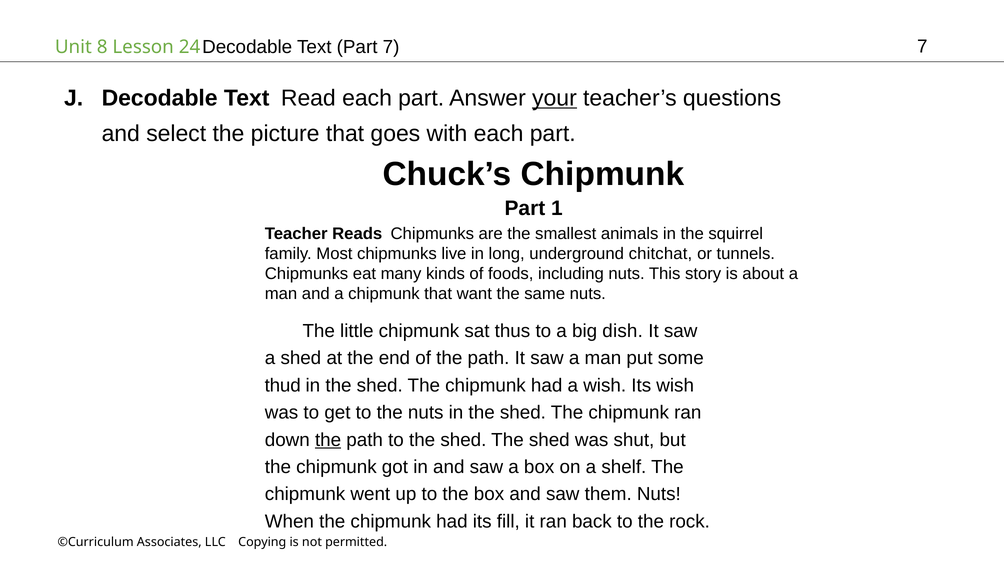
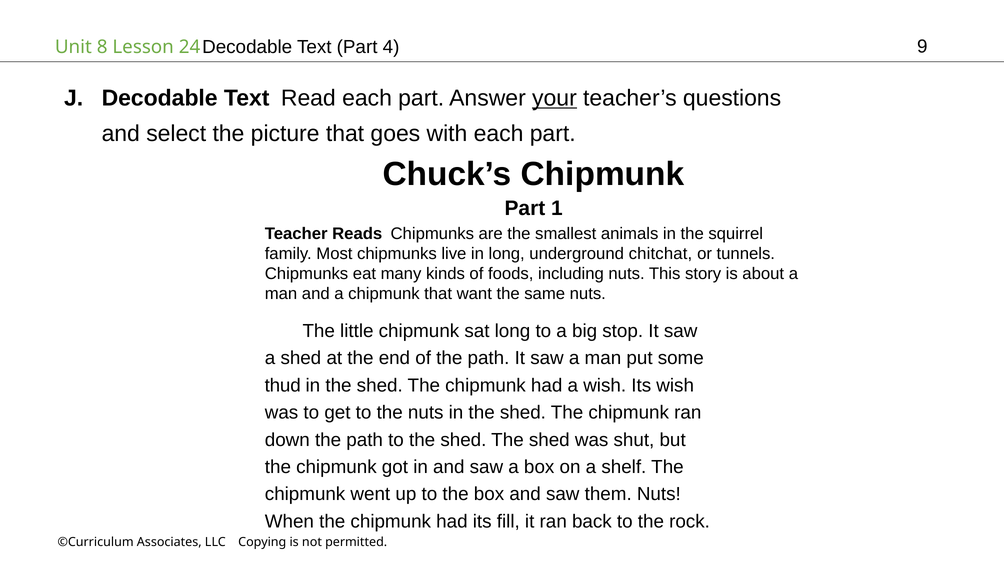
Part 7: 7 -> 4 (391, 47)
7: 7 -> 9 (922, 46)
sat thus: thus -> long (512, 331)
dish: dish -> stop (623, 331)
the underline: present -> none (328, 440)
